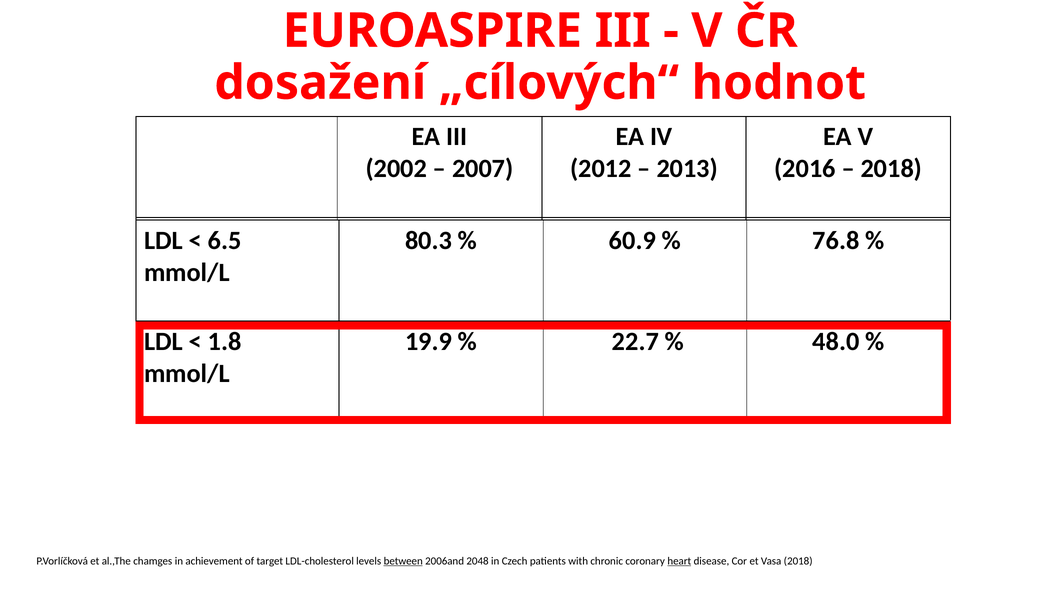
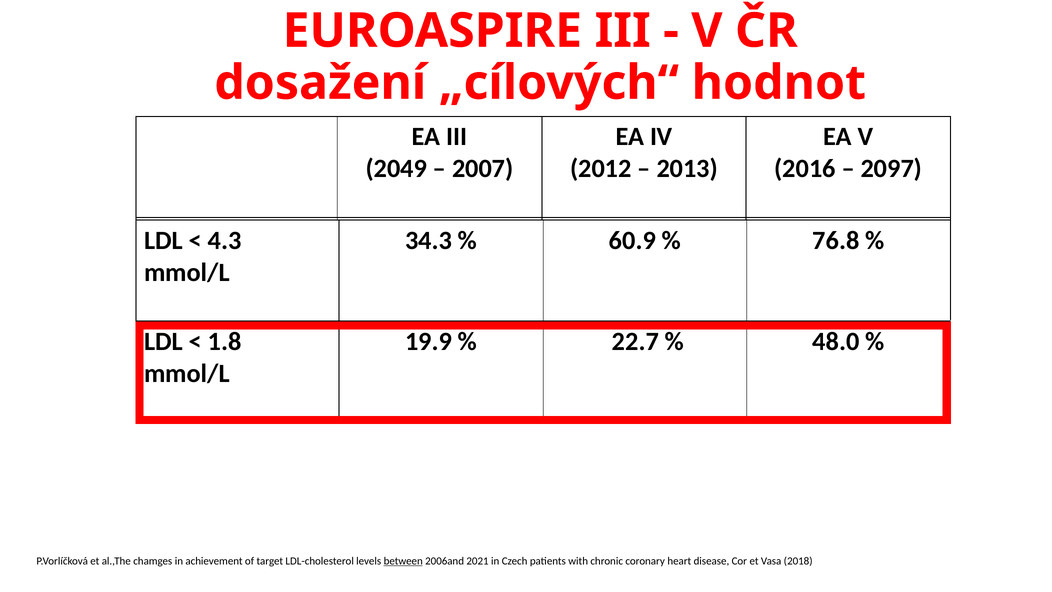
2002: 2002 -> 2049 (396, 169)
2018: 2018 -> 2097 (891, 169)
6.5: 6.5 -> 4.3 (225, 240)
80.3: 80.3 -> 34.3 (429, 240)
2048: 2048 -> 2021 (478, 561)
heart underline: present -> none (679, 561)
